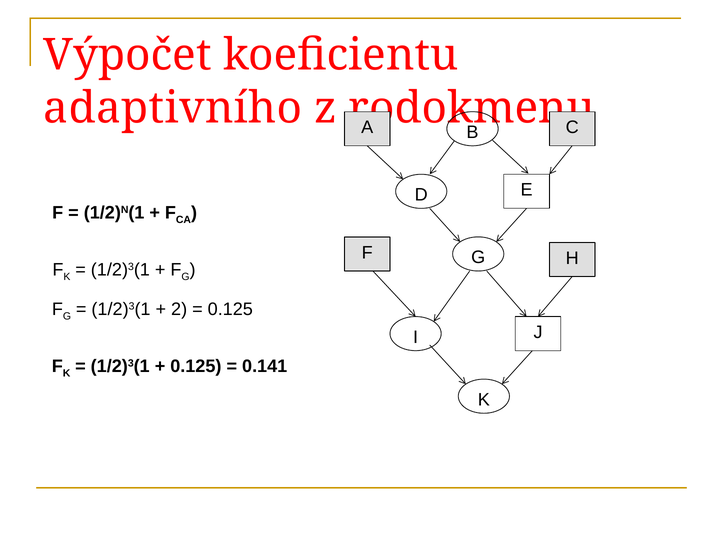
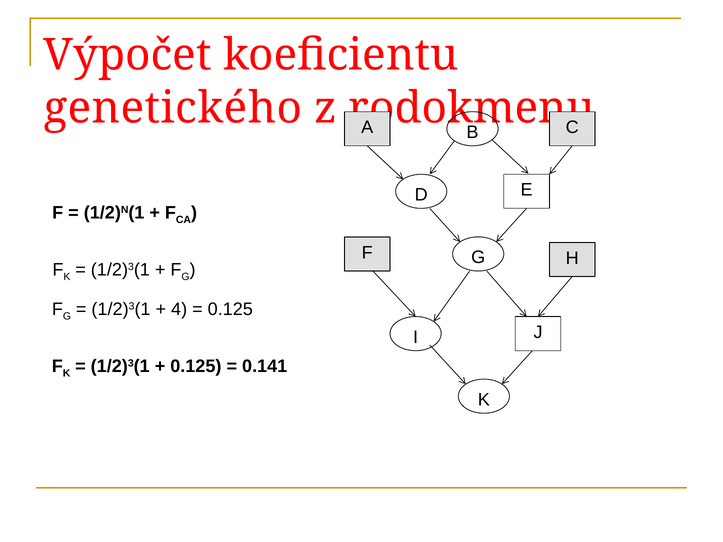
adaptivního: adaptivního -> genetického (173, 108)
2: 2 -> 4 (179, 309)
